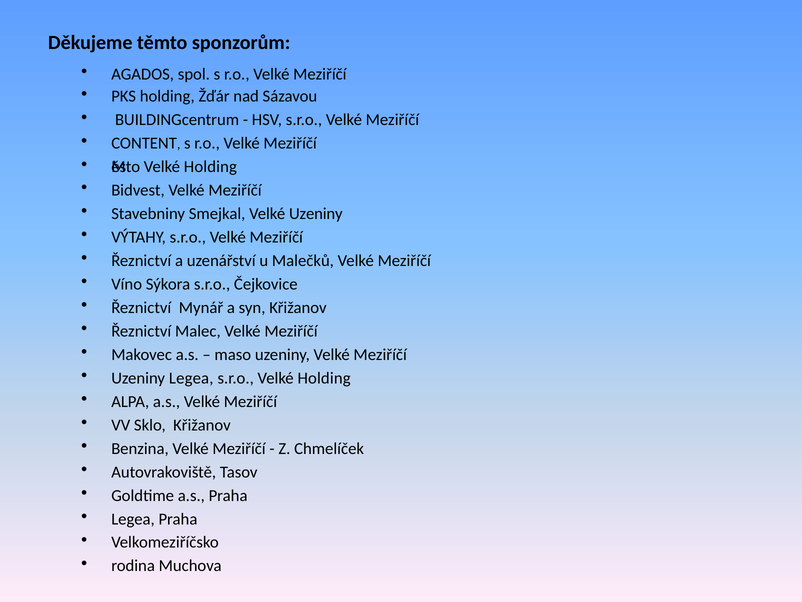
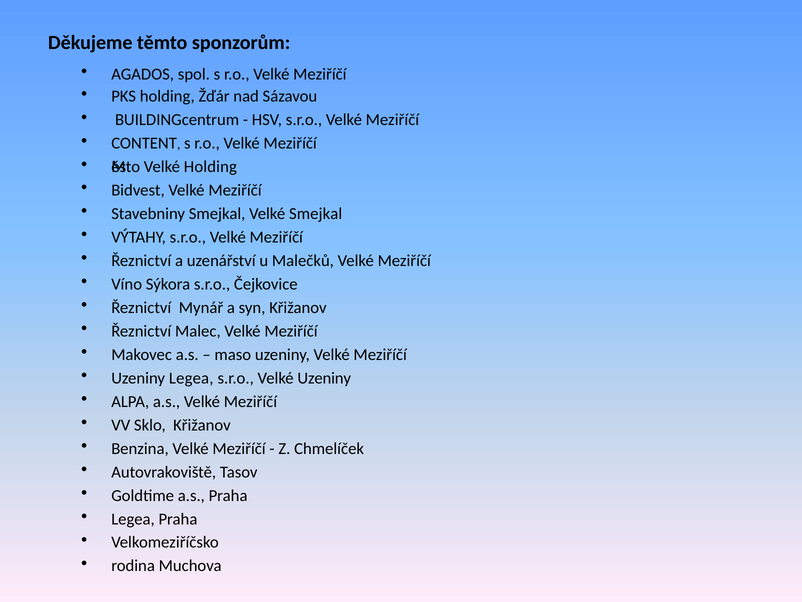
Velké Uzeniny: Uzeniny -> Smejkal (316, 214)
s.r.o Velké Holding: Holding -> Uzeniny (324, 378)
